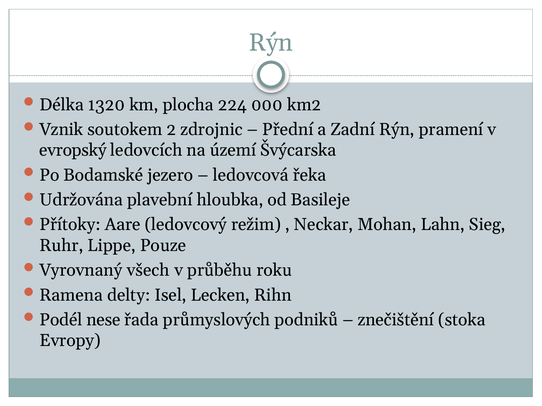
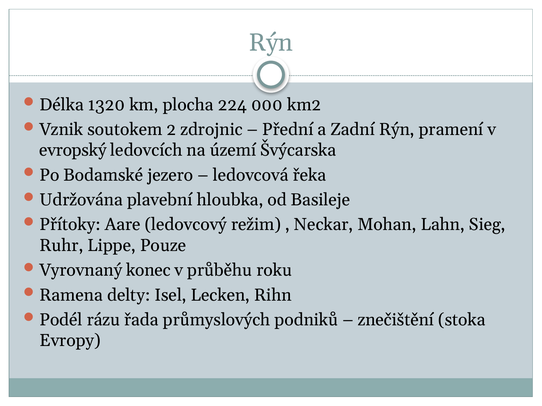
všech: všech -> konec (148, 270)
nese: nese -> rázu (103, 320)
